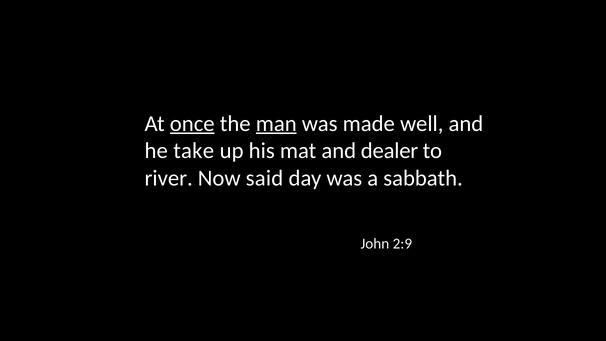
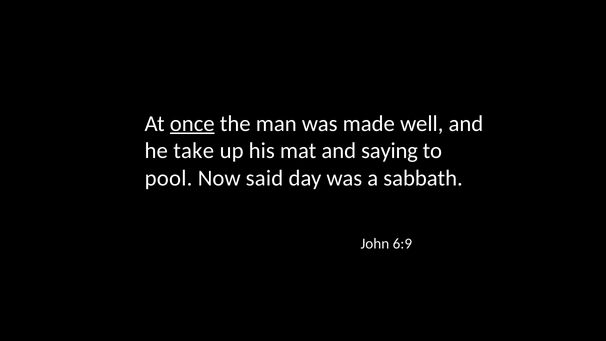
man underline: present -> none (276, 123)
dealer: dealer -> saying (390, 151)
river: river -> pool (169, 178)
2:9: 2:9 -> 6:9 (402, 243)
